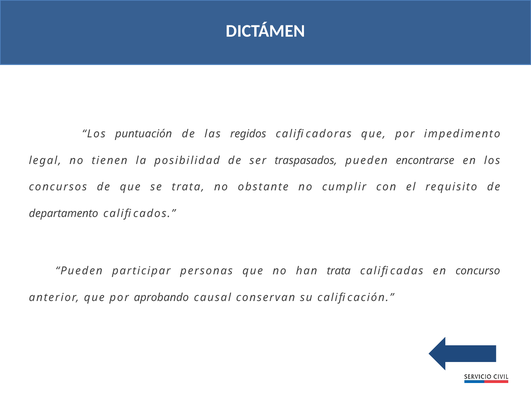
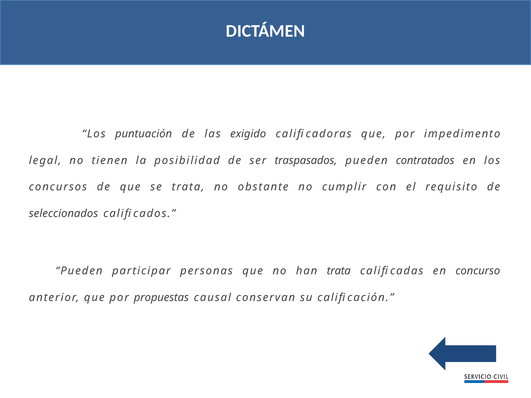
regidos: regidos -> exigido (248, 134)
encontrarse: encontrarse -> contratados (425, 161)
departamento: departamento -> seleccionados (64, 214)
aprobando: aprobando -> propuestas (161, 298)
